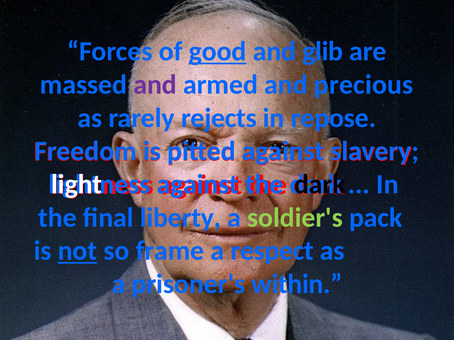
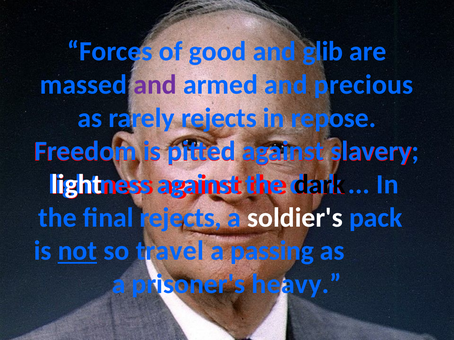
good underline: present -> none (218, 52)
final liberty: liberty -> rejects (181, 218)
soldier's colour: light green -> white (295, 218)
frame: frame -> travel (170, 251)
respect: respect -> passing (272, 251)
within: within -> heavy (297, 284)
